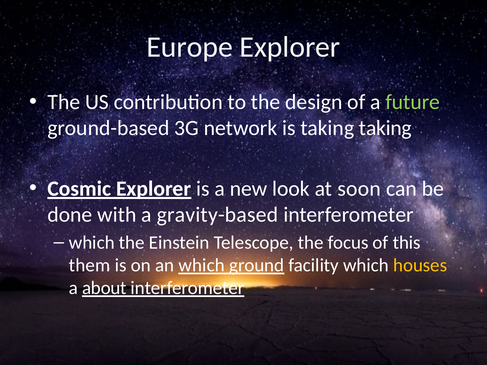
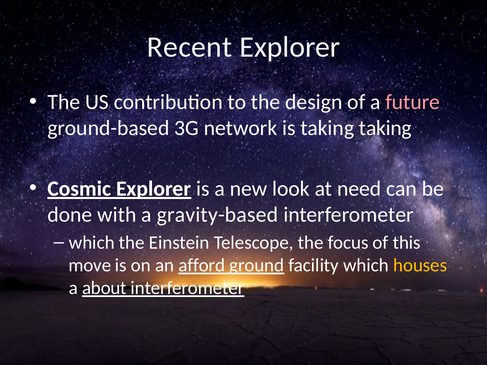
Europe: Europe -> Recent (190, 47)
future colour: light green -> pink (413, 102)
soon: soon -> need (359, 189)
them: them -> move (90, 265)
an which: which -> afford (202, 265)
